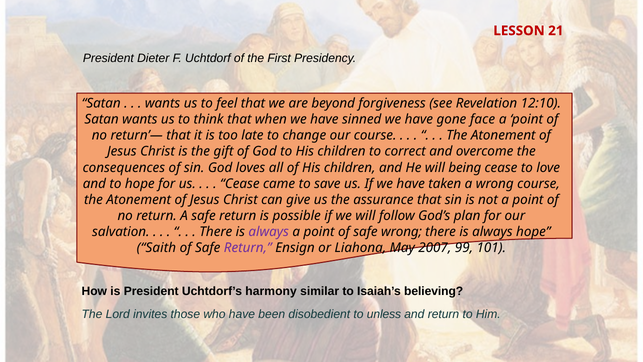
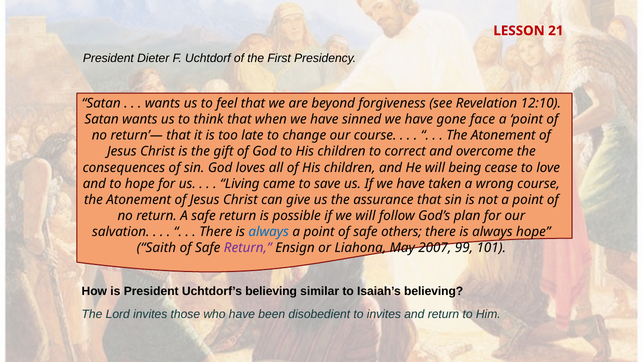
Cease: Cease -> Living (240, 184)
always colour: purple -> blue (269, 232)
safe wrong: wrong -> others (401, 232)
Uchtdorf’s harmony: harmony -> believing (271, 291)
to unless: unless -> invites (384, 314)
